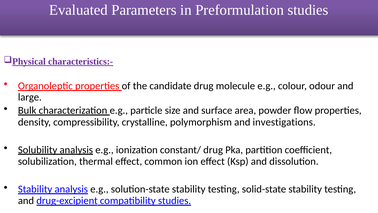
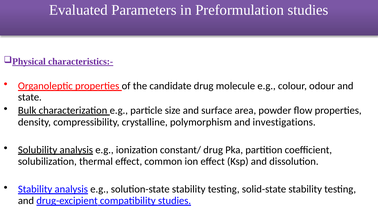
large: large -> state (30, 97)
